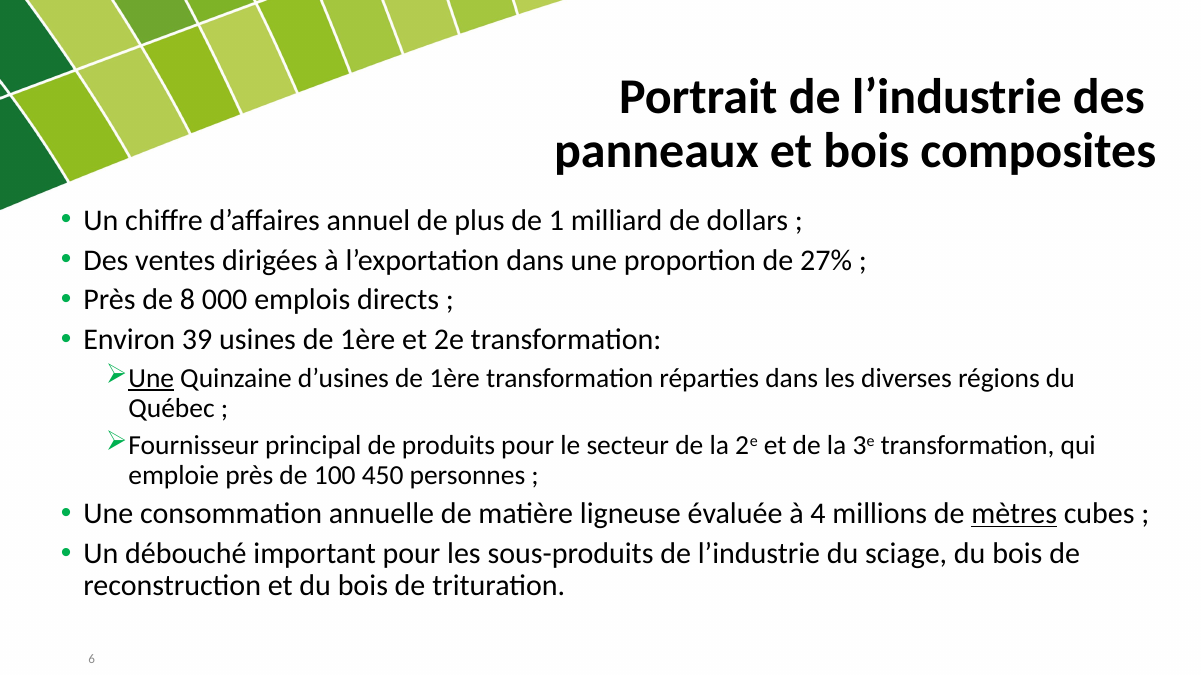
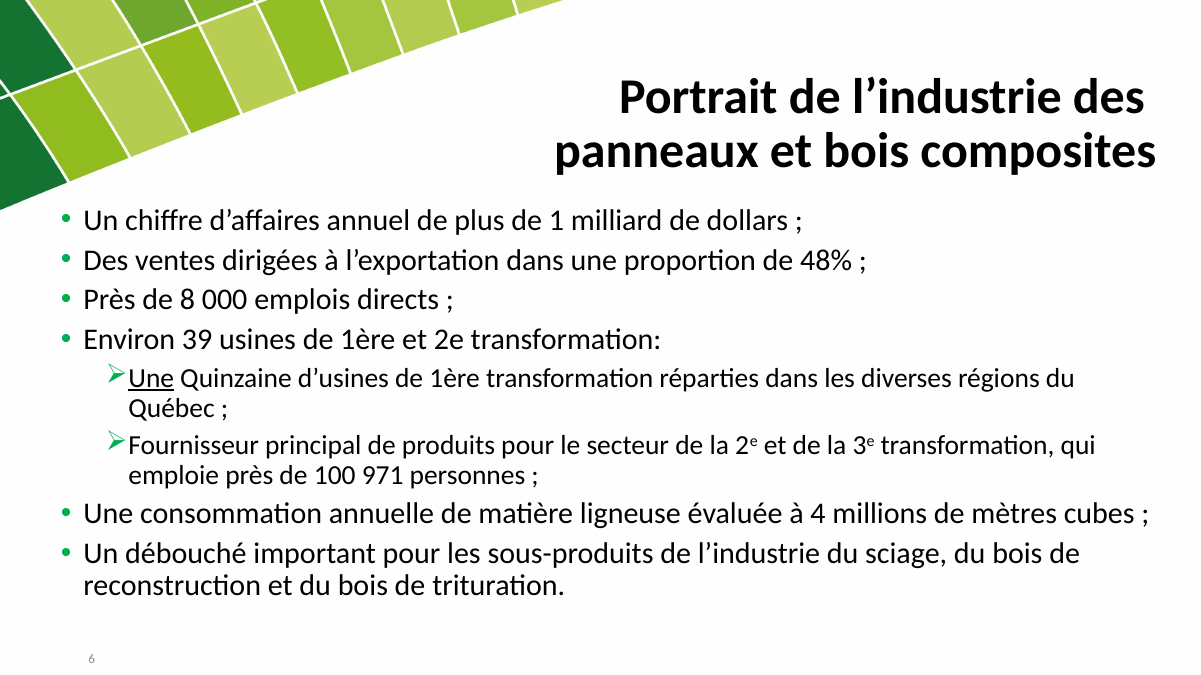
27%: 27% -> 48% (826, 260)
450: 450 -> 971 (383, 475)
mètres underline: present -> none (1014, 514)
